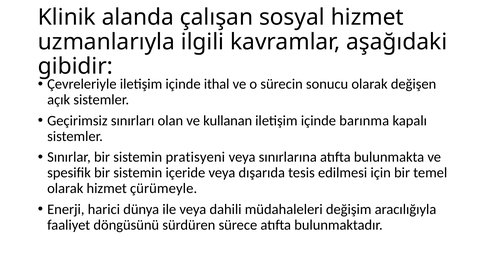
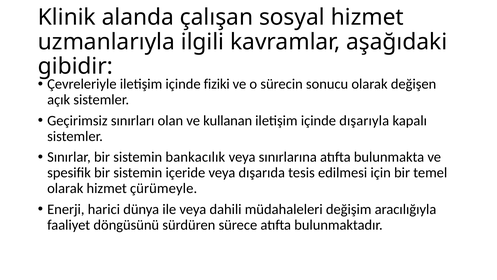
ithal: ithal -> fiziki (217, 84)
barınma: barınma -> dışarıyla (364, 120)
pratisyeni: pratisyeni -> bankacılık (195, 157)
